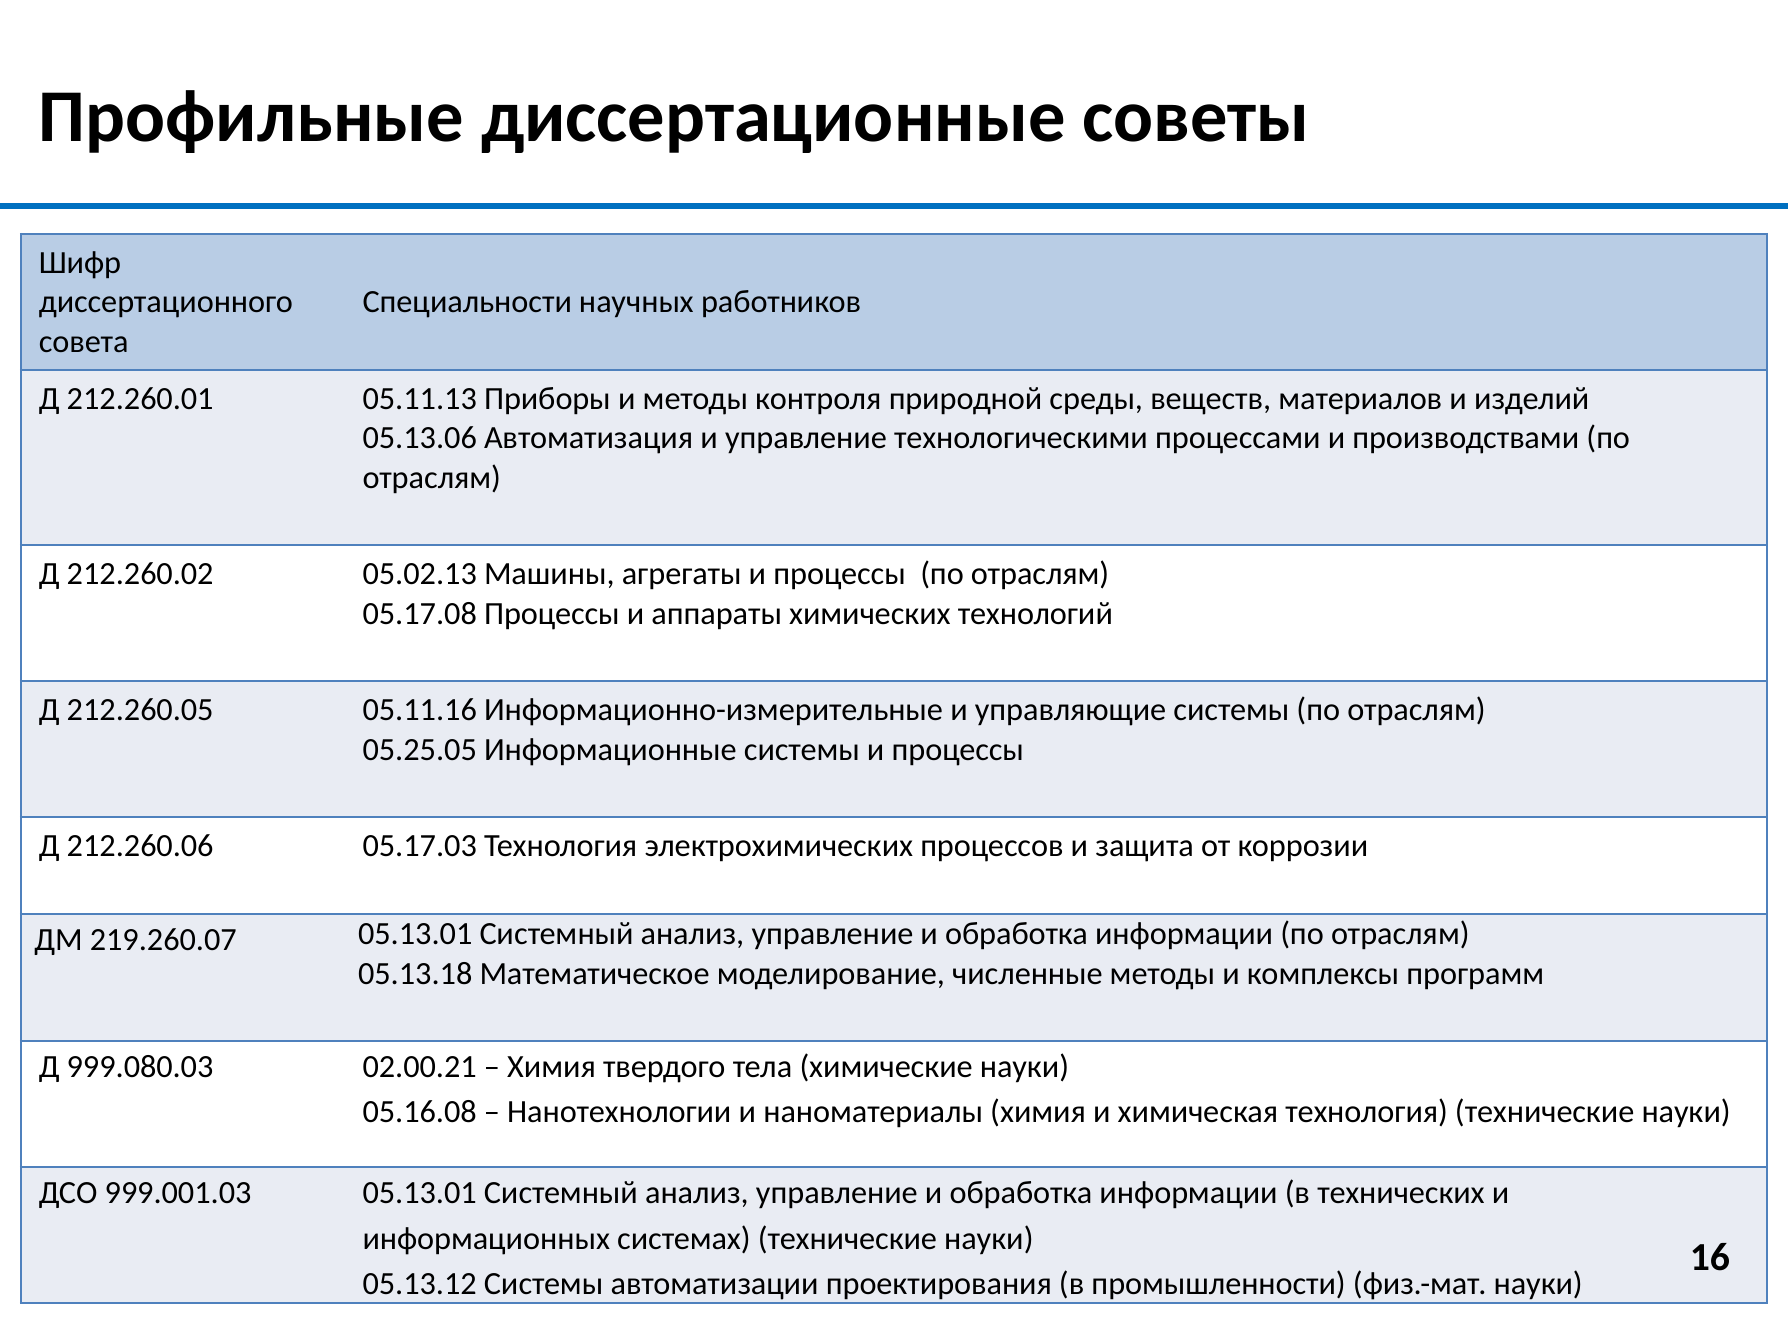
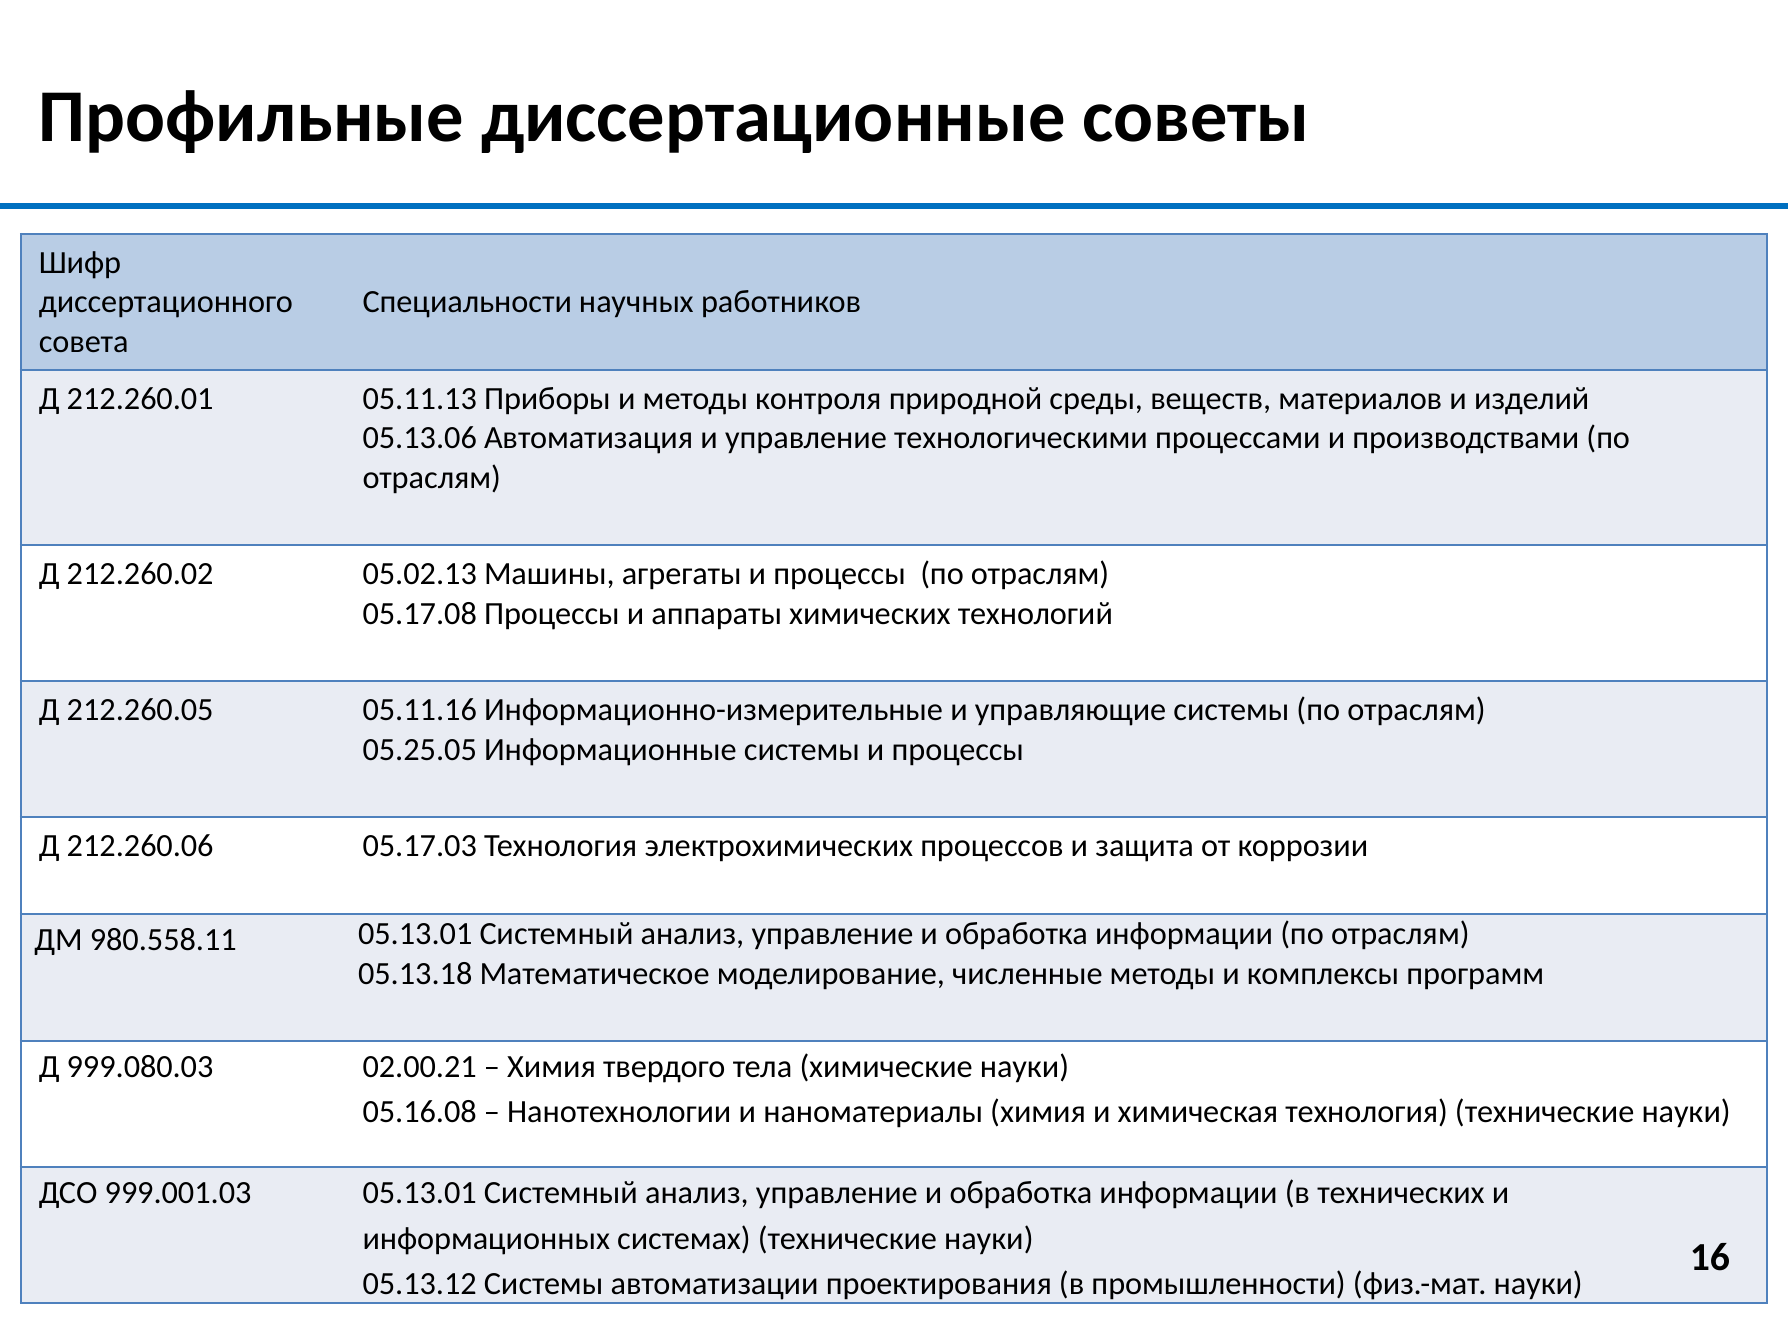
219.260.07: 219.260.07 -> 980.558.11 (163, 940)
